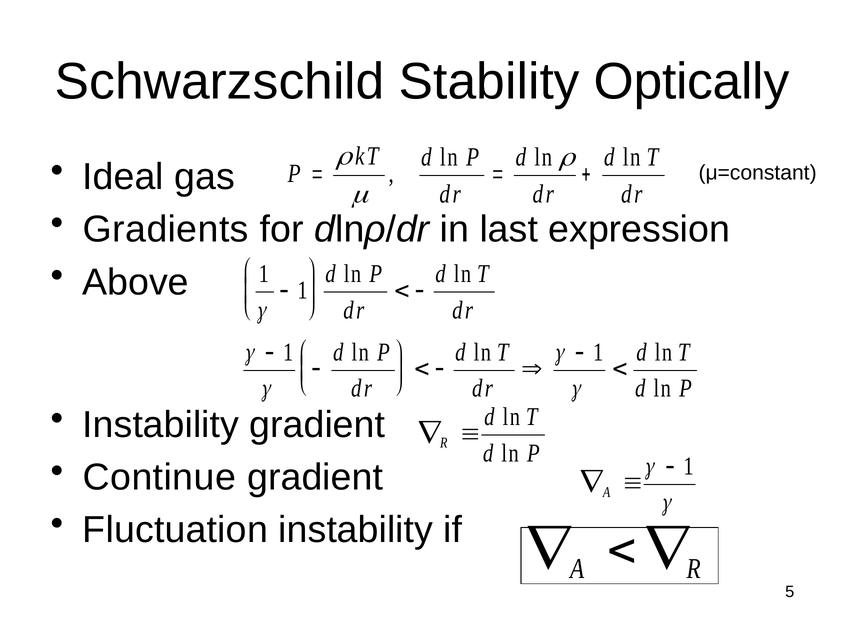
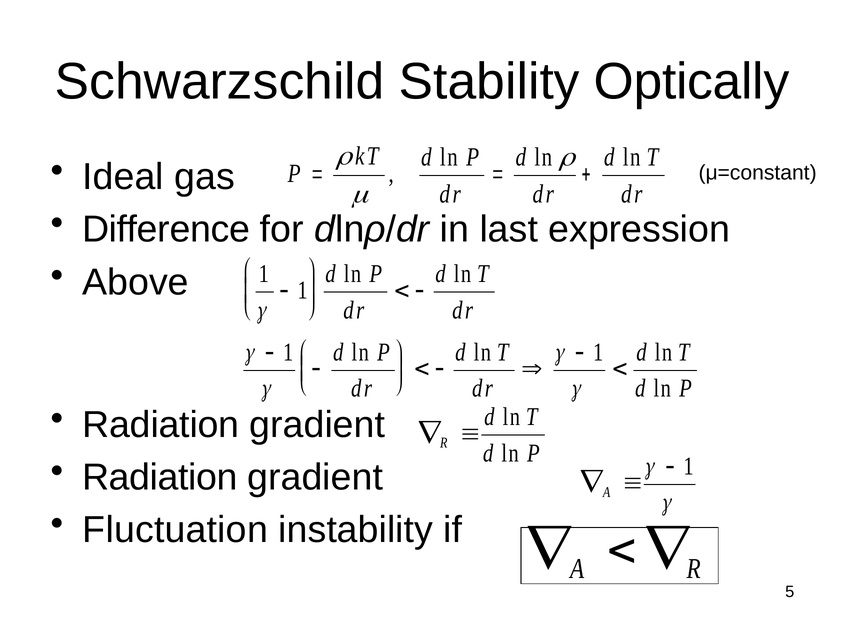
Gradients: Gradients -> Difference (166, 230)
Instability: Instability -> Radiation (161, 425)
Continue: Continue -> Radiation (160, 478)
